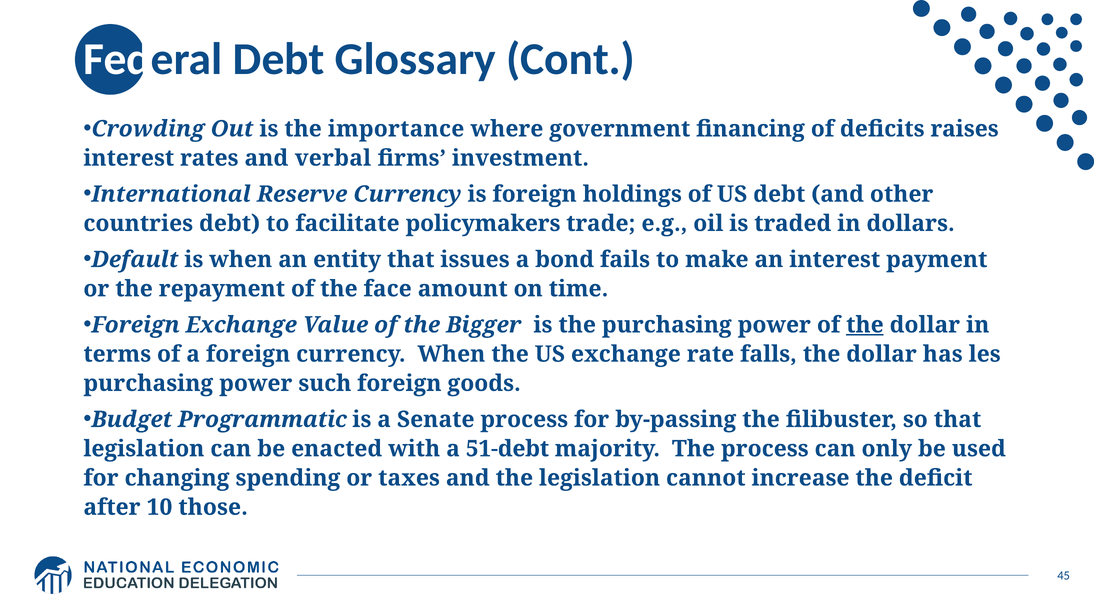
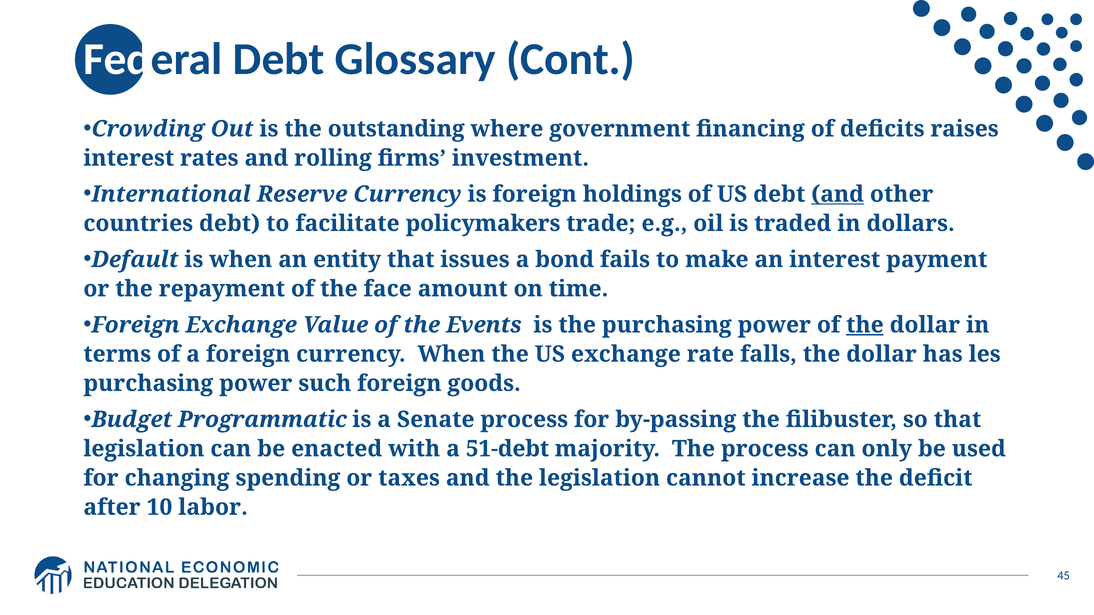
importance: importance -> outstanding (396, 129)
verbal: verbal -> rolling (333, 158)
and underline: none -> present (838, 194)
Bigger: Bigger -> Events (484, 325)
those: those -> labor (213, 508)
